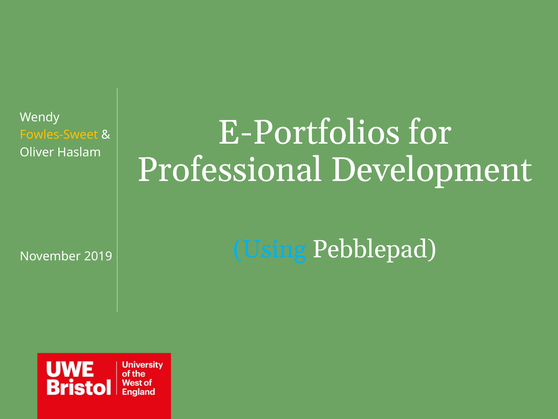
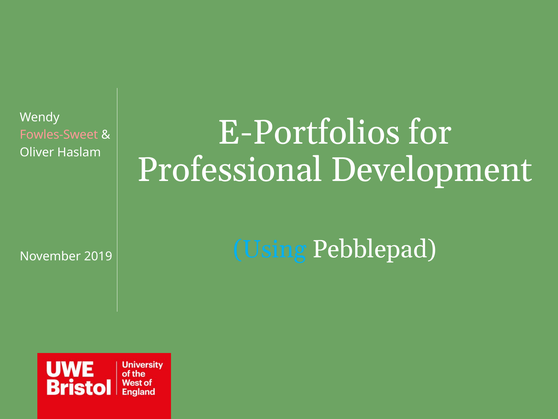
Fowles-Sweet colour: yellow -> pink (59, 135)
